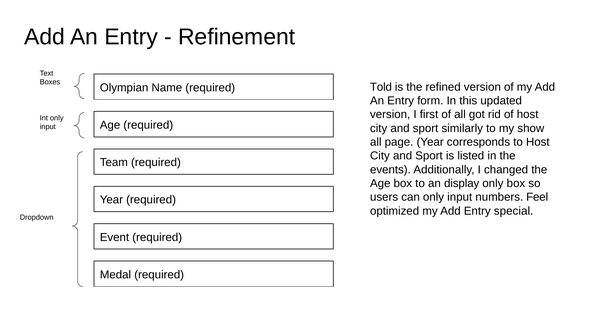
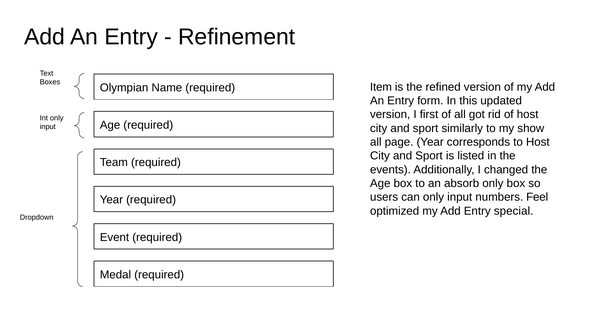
Told: Told -> Item (381, 87)
display: display -> absorb (462, 183)
